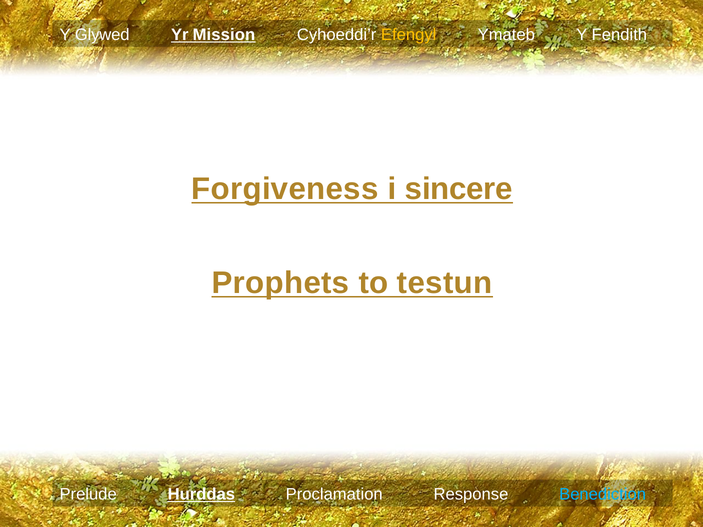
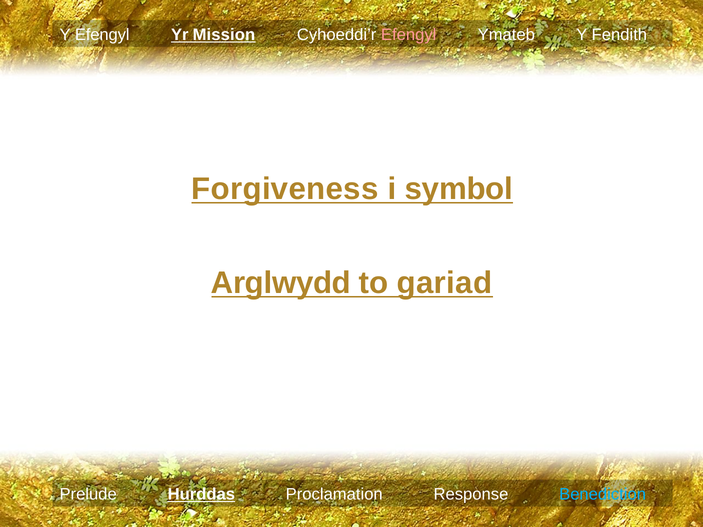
Y Glywed: Glywed -> Efengyl (102, 35)
Efengyl colour: yellow -> pink (409, 35)
sincere: sincere -> symbol (459, 189)
Prophets: Prophets -> Arglwydd (281, 283)
testun: testun -> gariad (445, 283)
